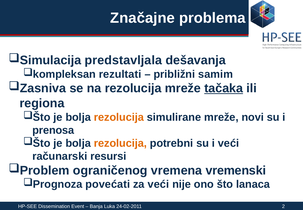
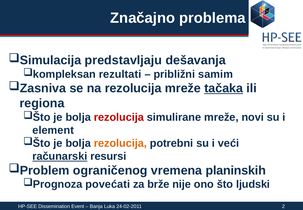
Značajne: Značajne -> Značajno (143, 18)
predstavljala: predstavljala -> predstavljaju (123, 60)
rezolucija colour: orange -> red (119, 117)
prenosa: prenosa -> element (53, 130)
računarski underline: none -> present (60, 156)
vremenski: vremenski -> planinskih (236, 170)
za veći: veći -> brže (158, 184)
lanaca: lanaca -> ljudski (253, 184)
